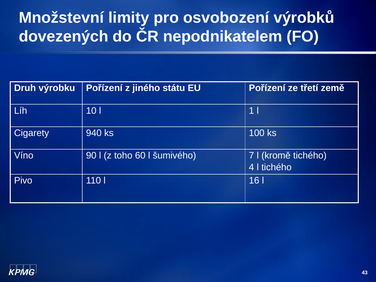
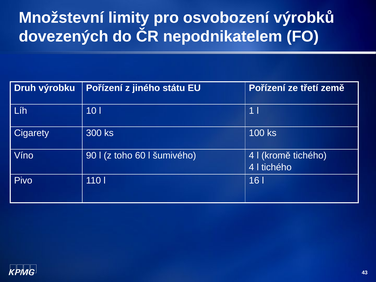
940: 940 -> 300 (94, 133)
šumivého 7: 7 -> 4 (251, 156)
